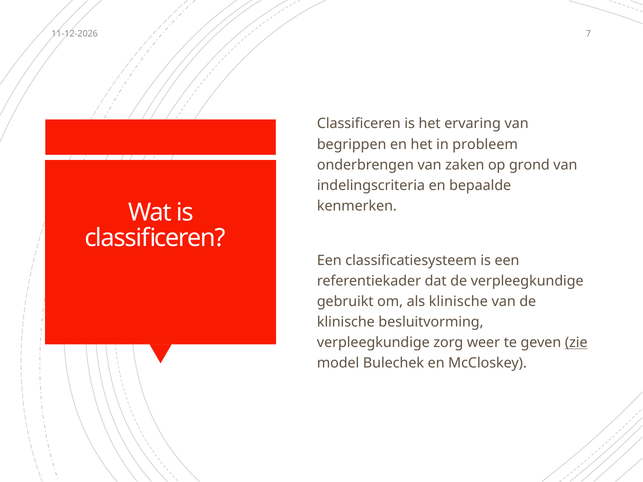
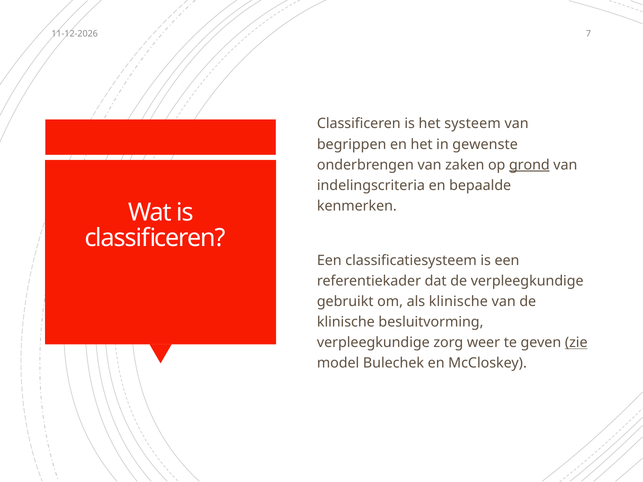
ervaring: ervaring -> systeem (473, 124)
probleem: probleem -> gewenste (485, 144)
grond underline: none -> present (529, 165)
